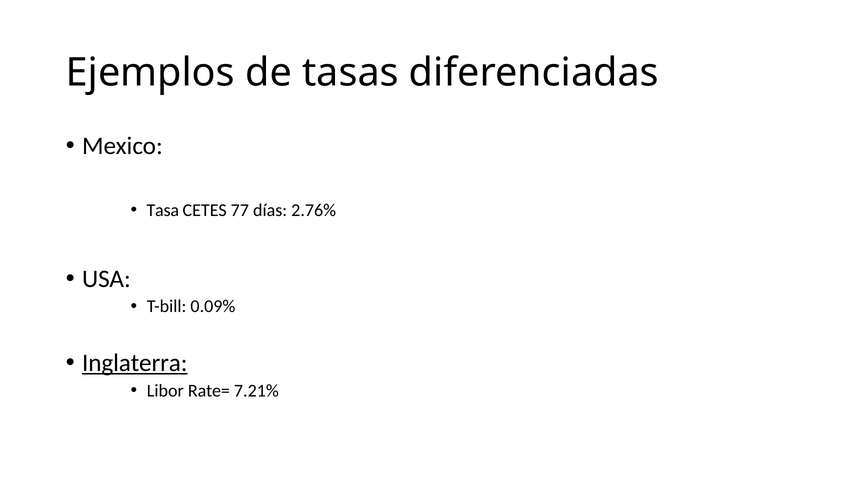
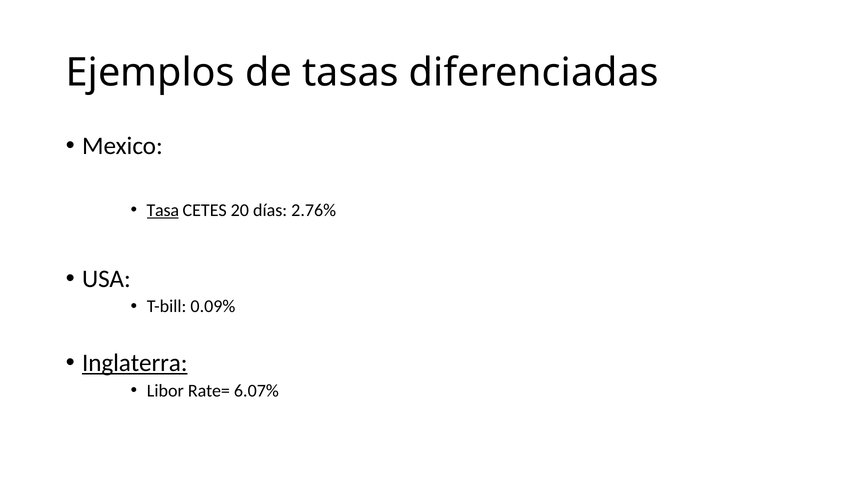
Tasa underline: none -> present (163, 210)
77: 77 -> 20 (240, 210)
7.21%: 7.21% -> 6.07% (256, 391)
